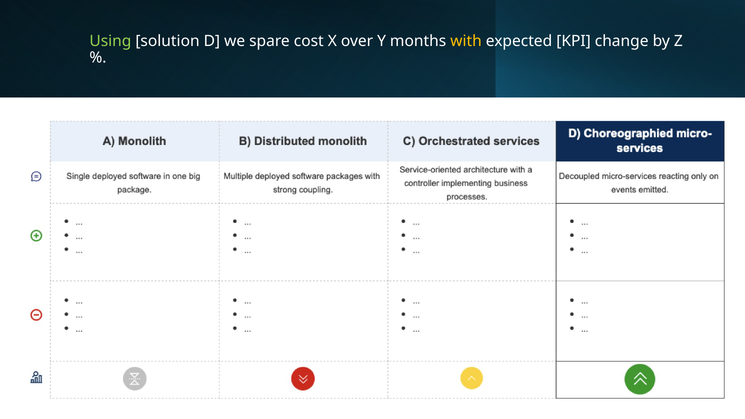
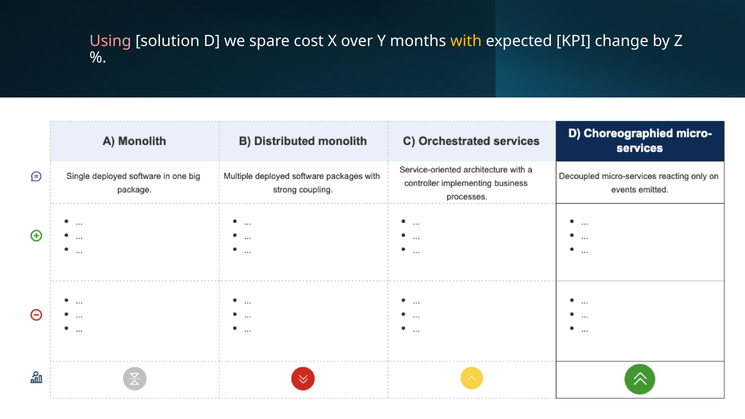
Using colour: light green -> pink (110, 41)
